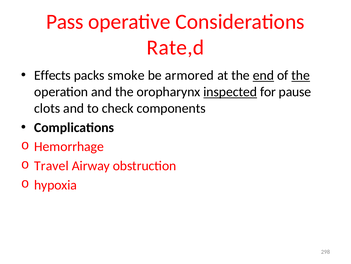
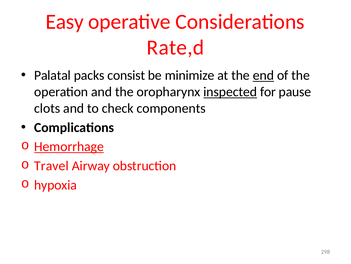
Pass: Pass -> Easy (65, 22)
Effects: Effects -> Palatal (53, 75)
smoke: smoke -> consist (126, 75)
armored: armored -> minimize (190, 75)
the underline: present -> none (301, 75)
Hemorrhage underline: none -> present (69, 146)
